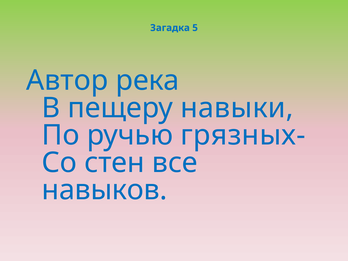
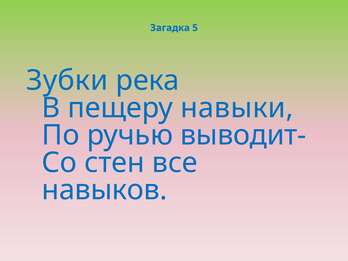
Автор: Автор -> Зубки (67, 81)
грязных-: грязных- -> выводит- (243, 135)
